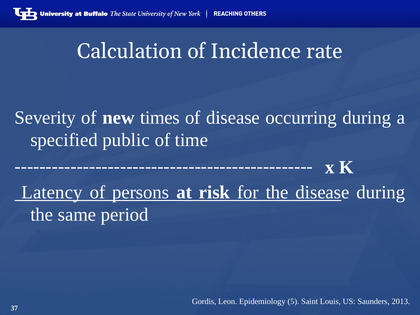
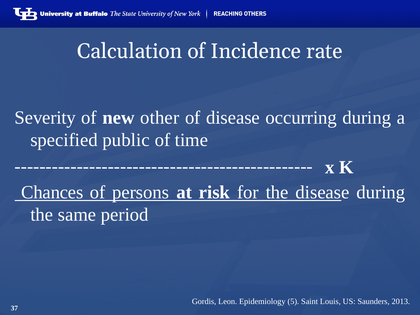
times: times -> other (160, 118)
Latency: Latency -> Chances (52, 192)
